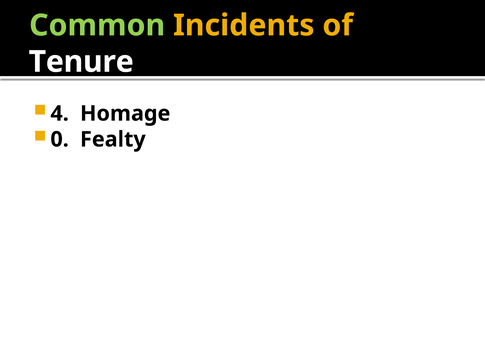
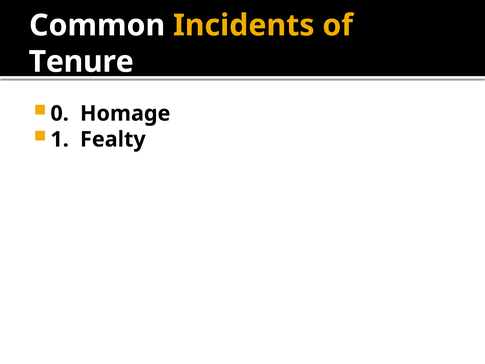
Common colour: light green -> white (97, 25)
4: 4 -> 0 (60, 113)
0: 0 -> 1 (60, 139)
